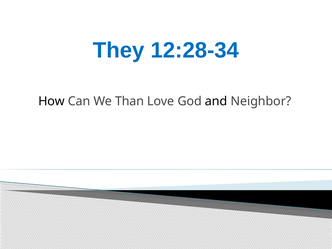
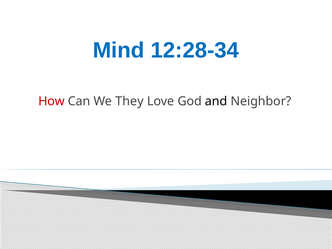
They: They -> Mind (119, 50)
How colour: black -> red (52, 101)
Than: Than -> They (129, 101)
